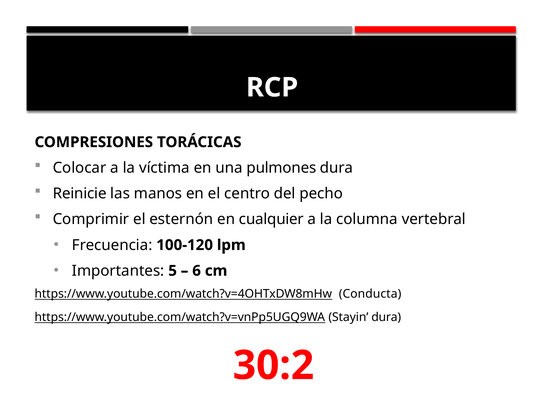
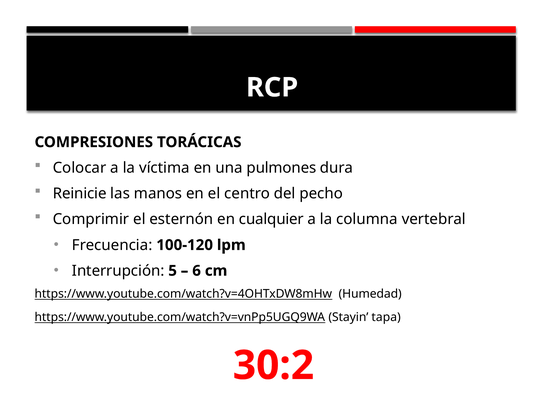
Importantes: Importantes -> Interrupción (118, 270)
Conducta: Conducta -> Humedad (370, 293)
Stayin dura: dura -> tapa (386, 317)
